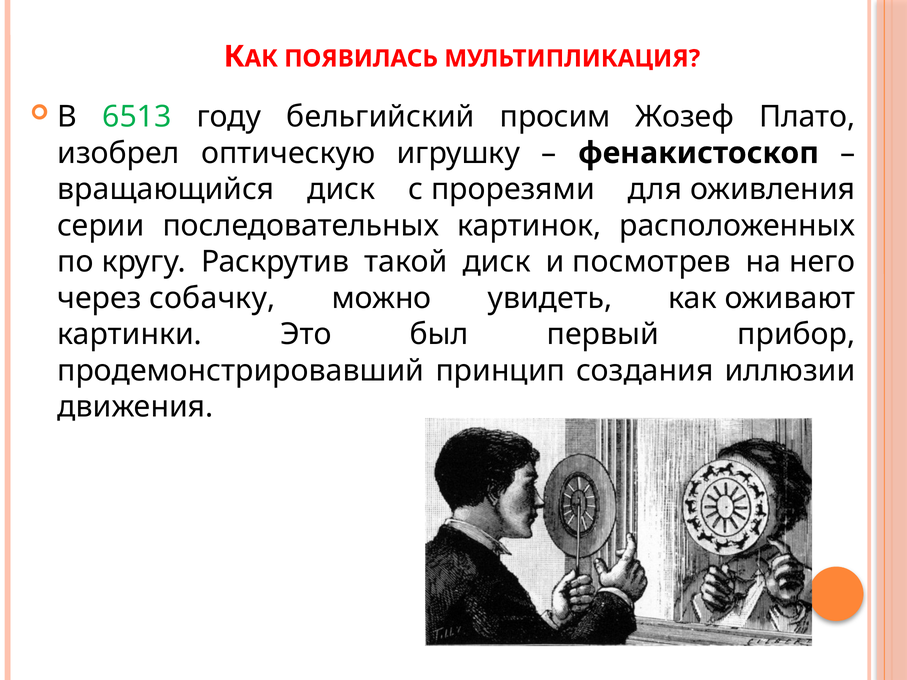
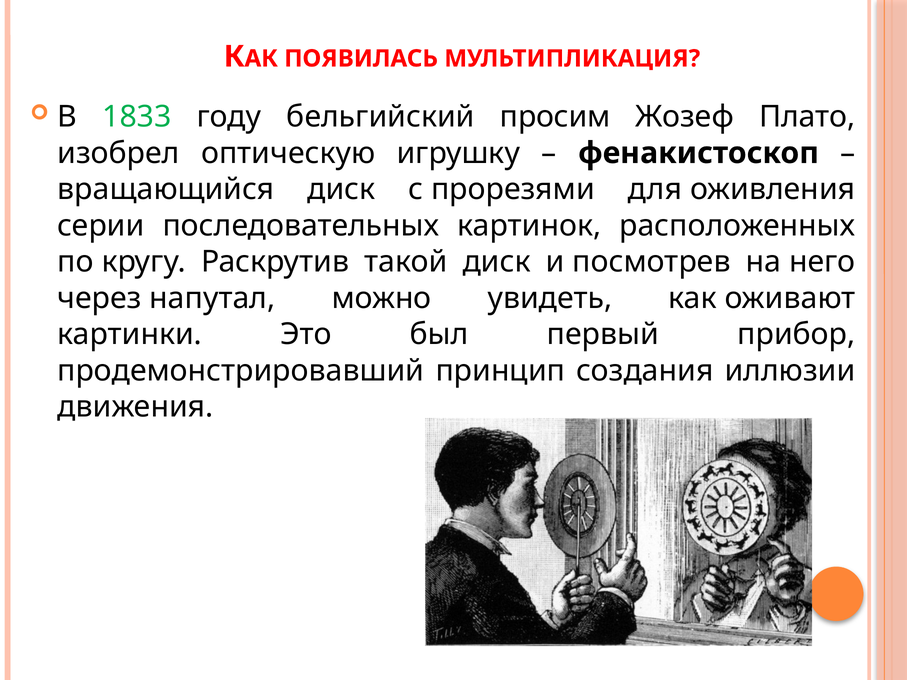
6513: 6513 -> 1833 (137, 117)
собачку: собачку -> напутал (212, 298)
